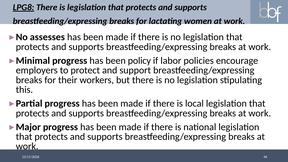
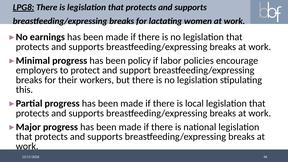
assesses: assesses -> earnings (47, 37)
